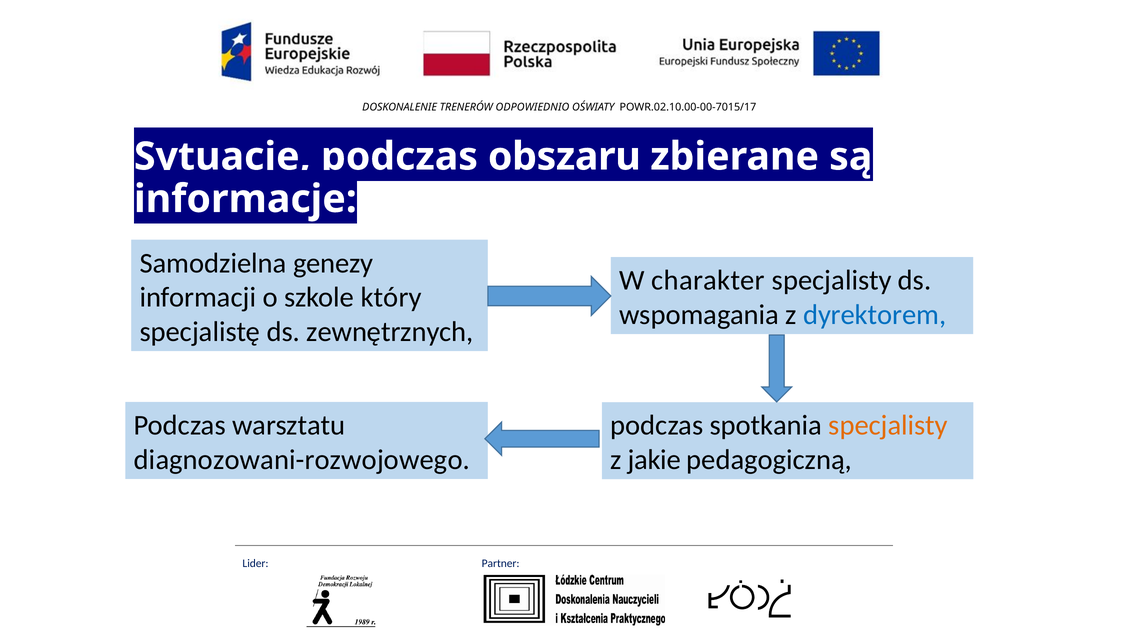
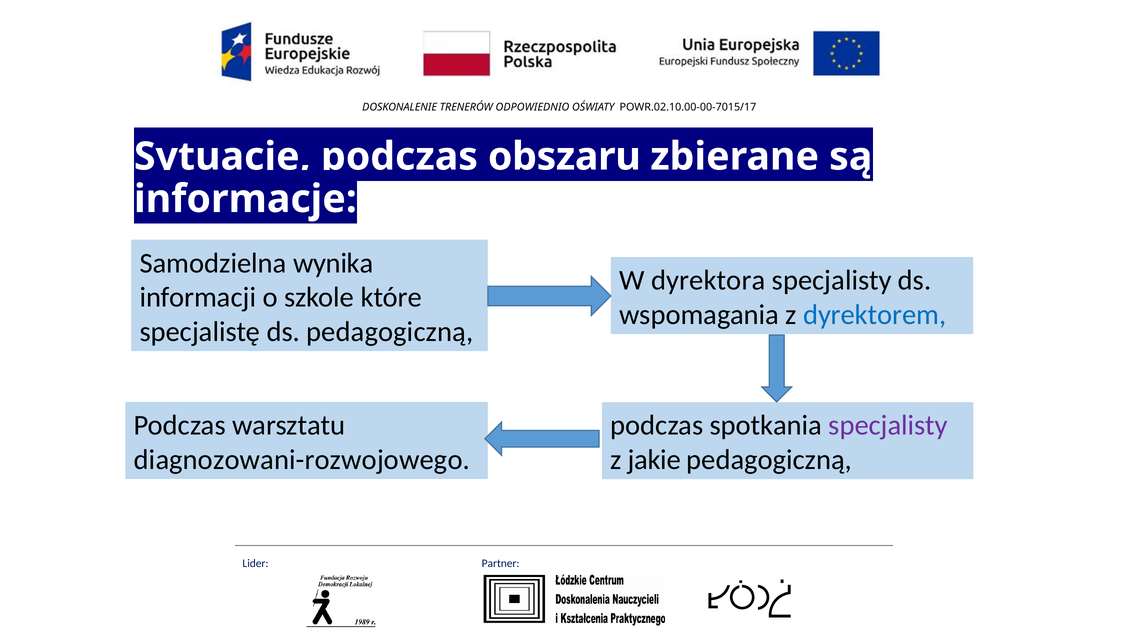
genezy: genezy -> wynika (333, 263)
charakter: charakter -> dyrektora (708, 281)
który: który -> które (391, 298)
ds zewnętrznych: zewnętrznych -> pedagogiczną (390, 332)
specjalisty colour: orange -> purple (888, 426)
